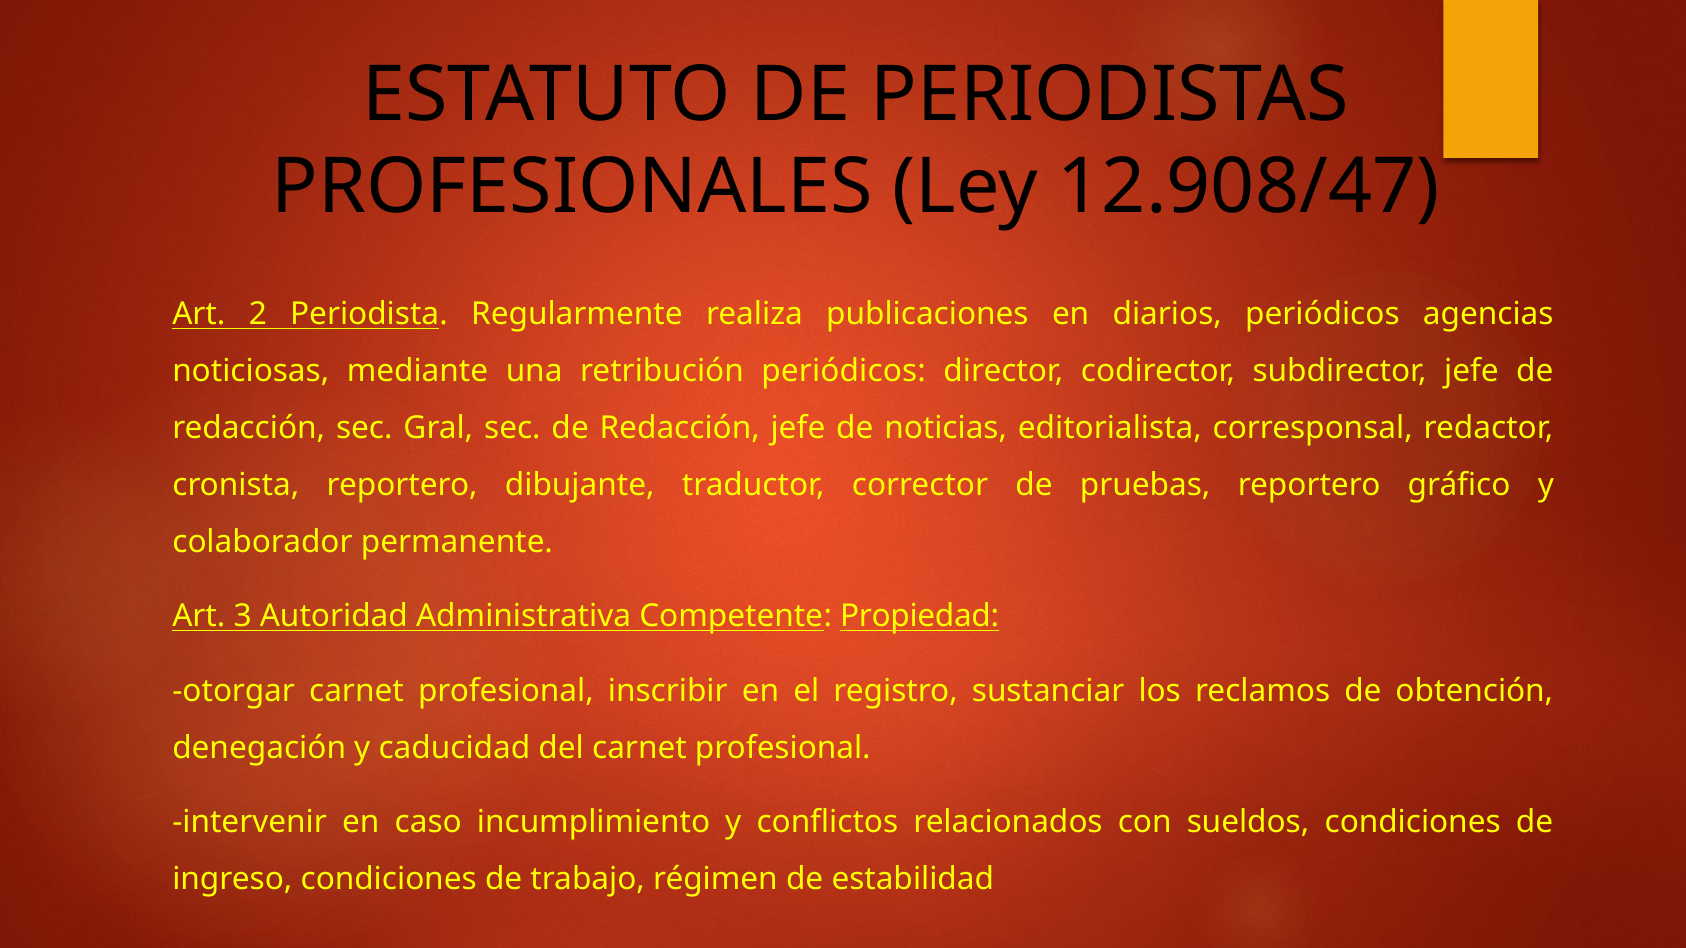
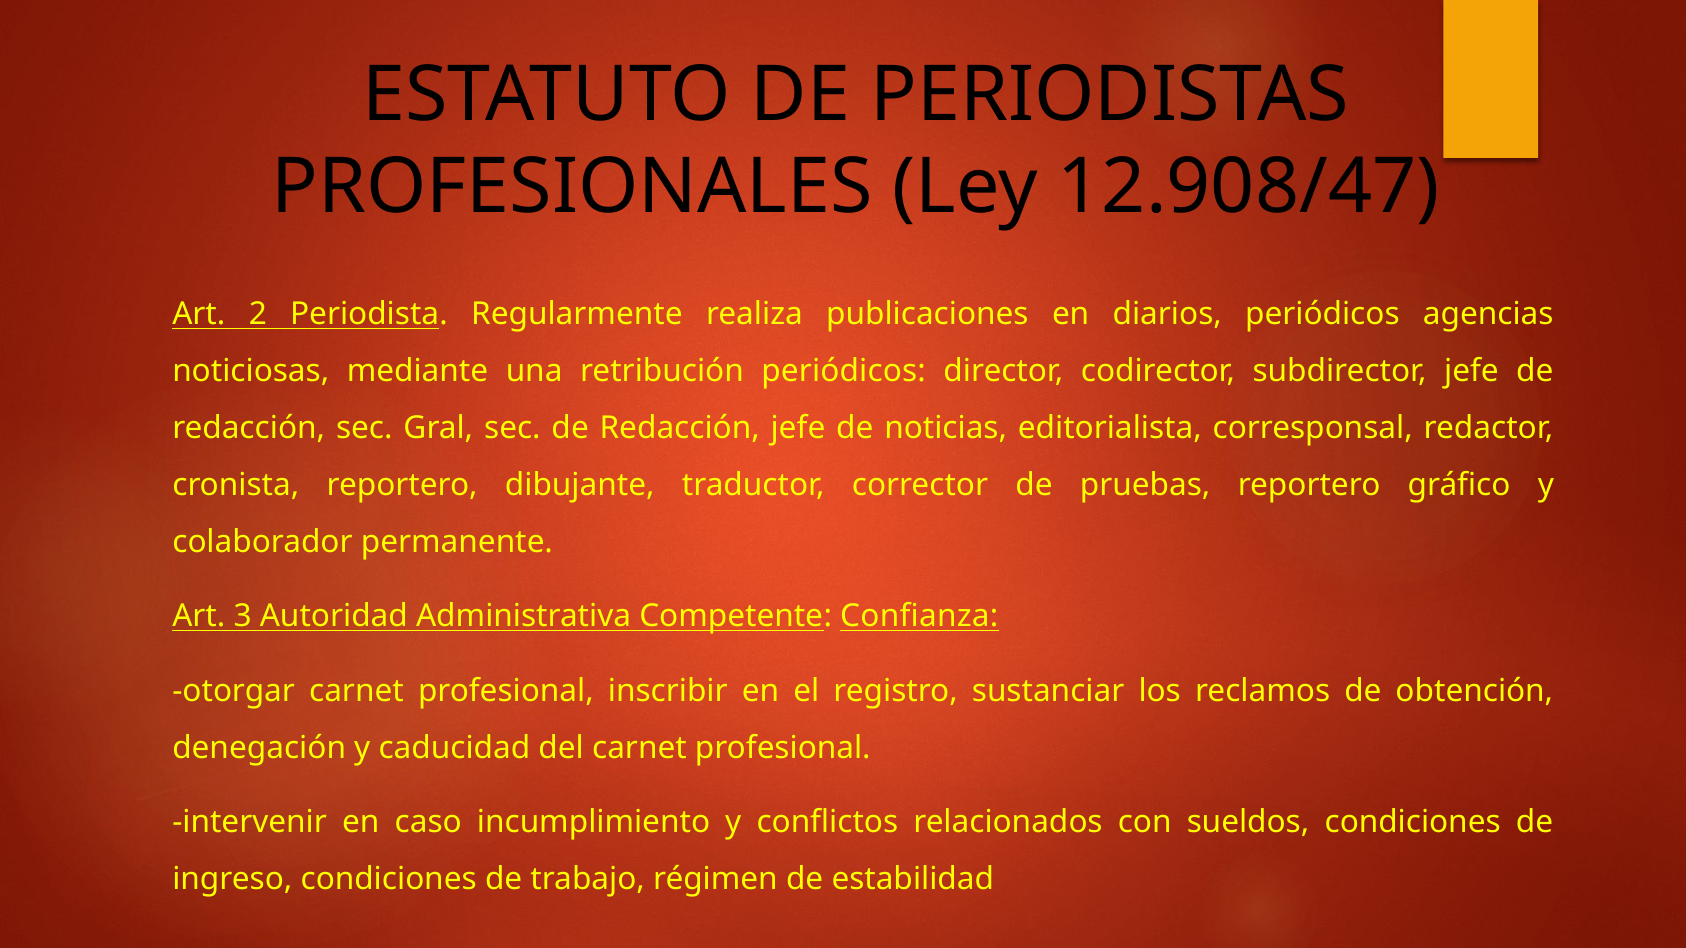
Propiedad: Propiedad -> Confianza (919, 617)
